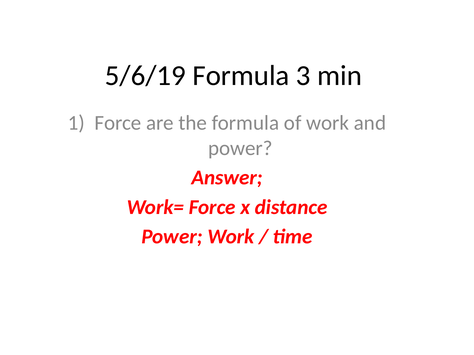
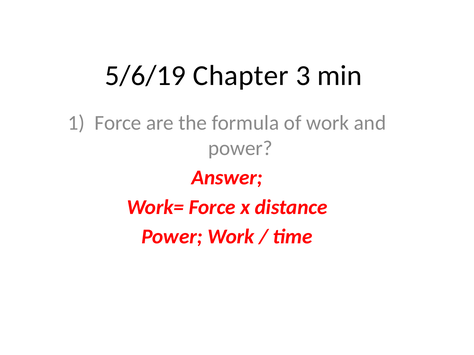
5/6/19 Formula: Formula -> Chapter (241, 76)
